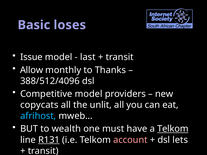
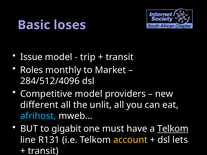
last: last -> trip (88, 57)
Allow: Allow -> Roles (32, 70)
Thanks: Thanks -> Market (110, 70)
388/512/4096: 388/512/4096 -> 284/512/4096 (50, 81)
copycats: copycats -> different (39, 105)
wealth: wealth -> gigabit (66, 129)
R131 underline: present -> none (49, 140)
account colour: pink -> yellow (130, 140)
